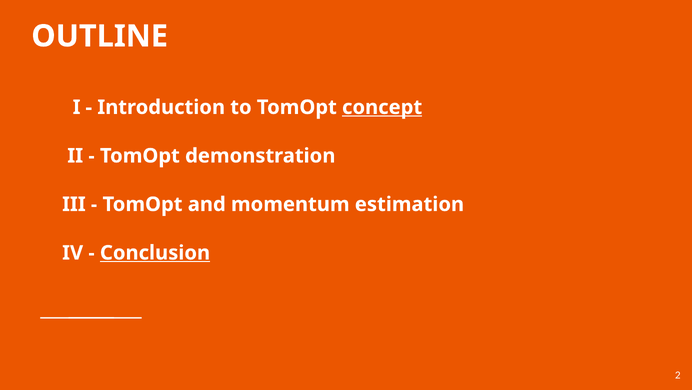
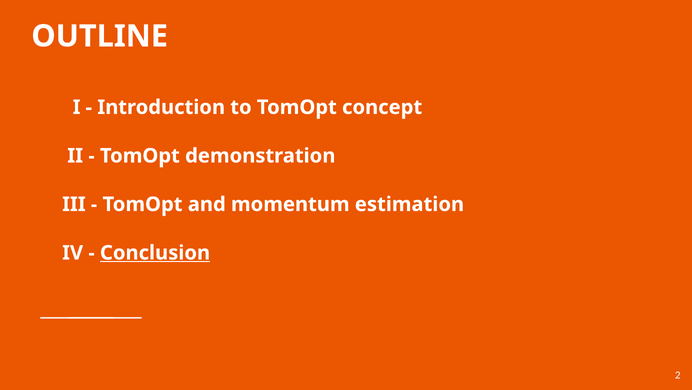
concept underline: present -> none (382, 107)
